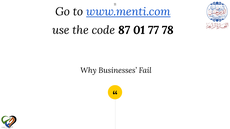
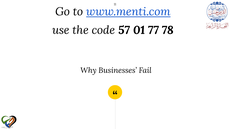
87: 87 -> 57 (124, 30)
